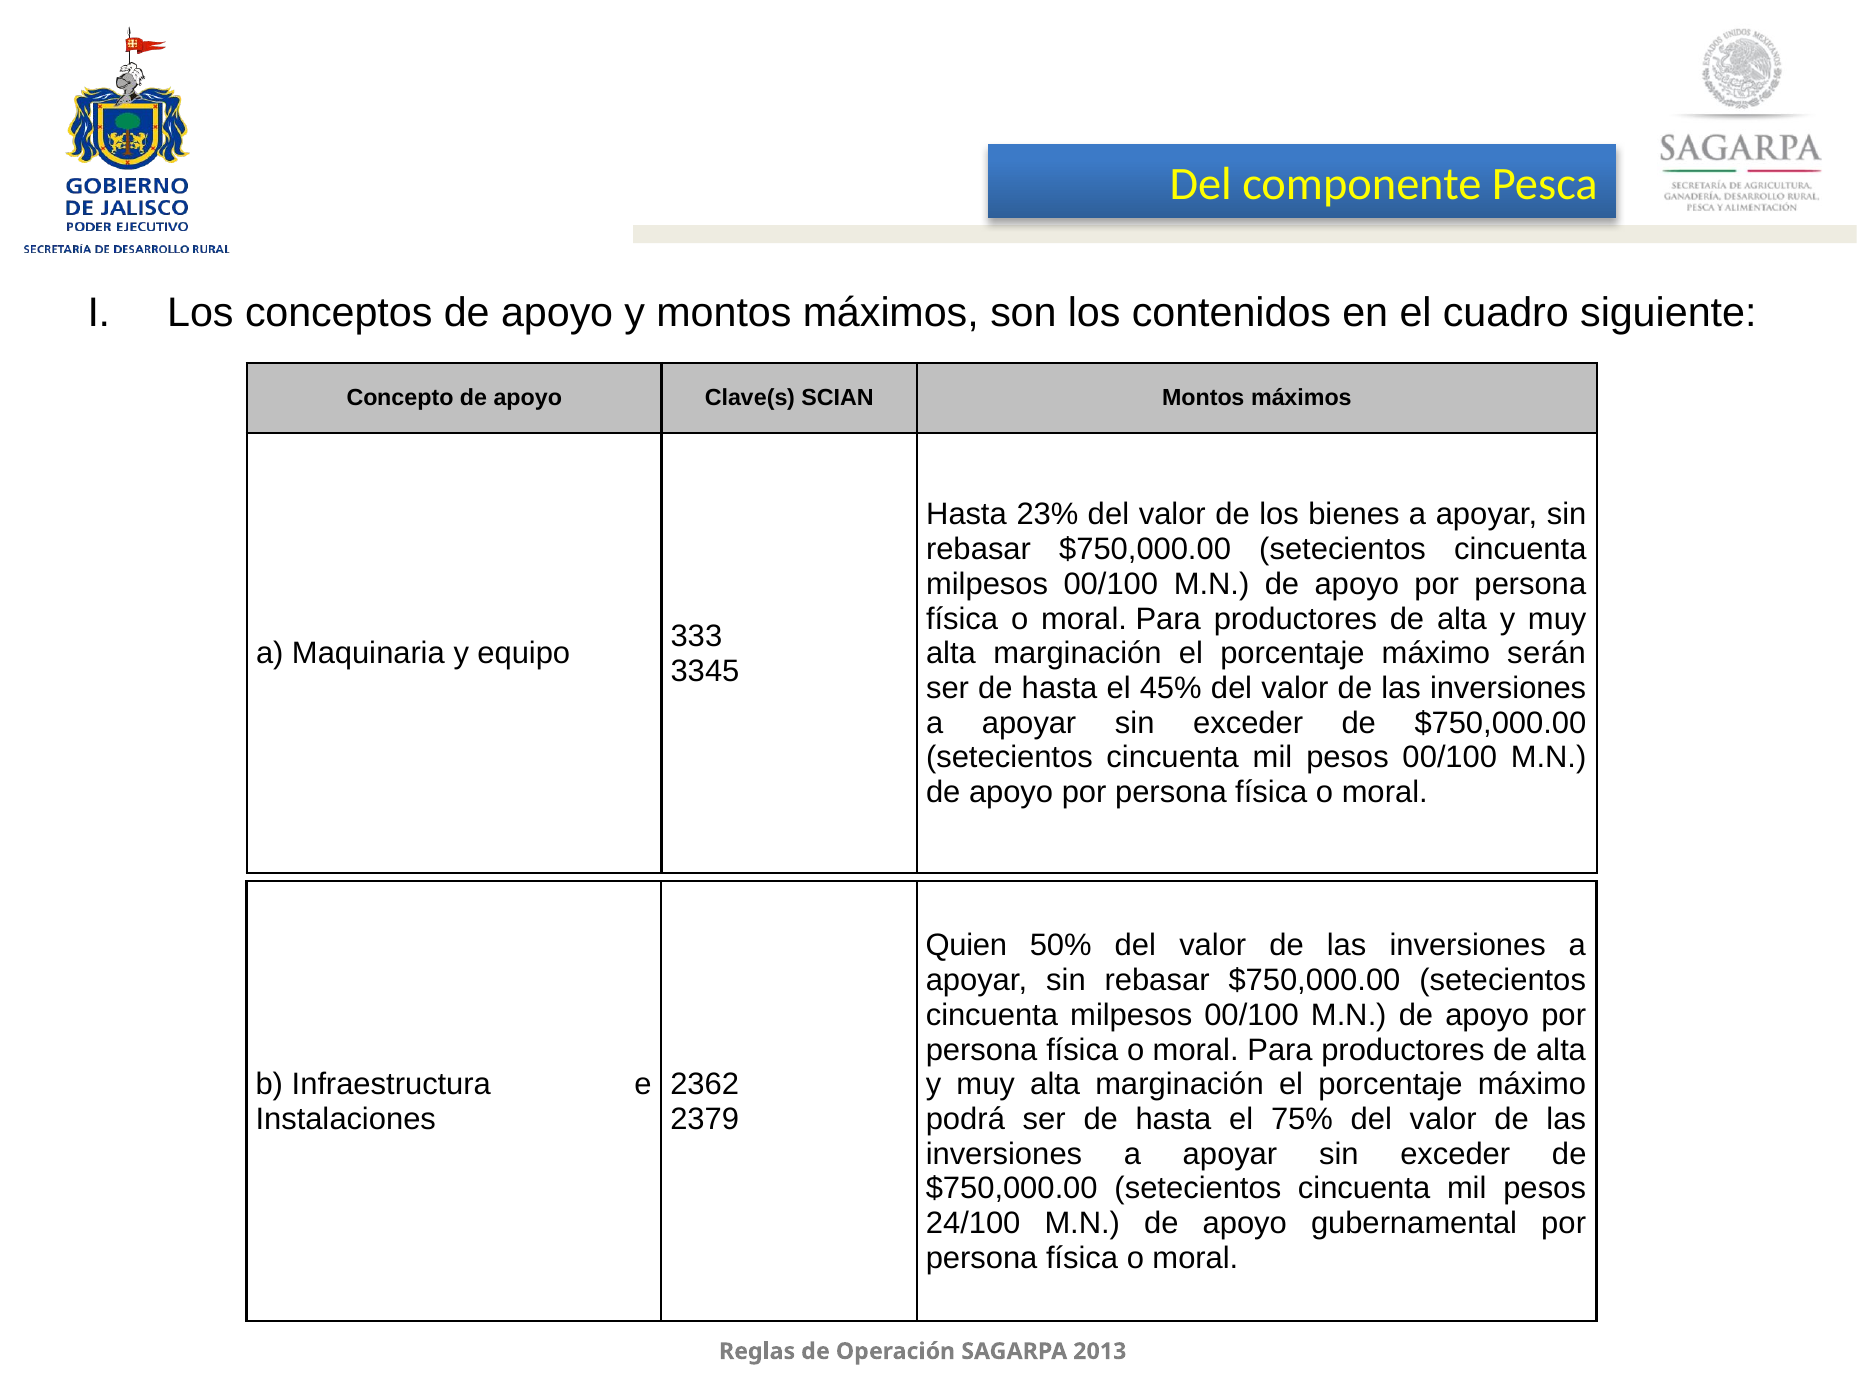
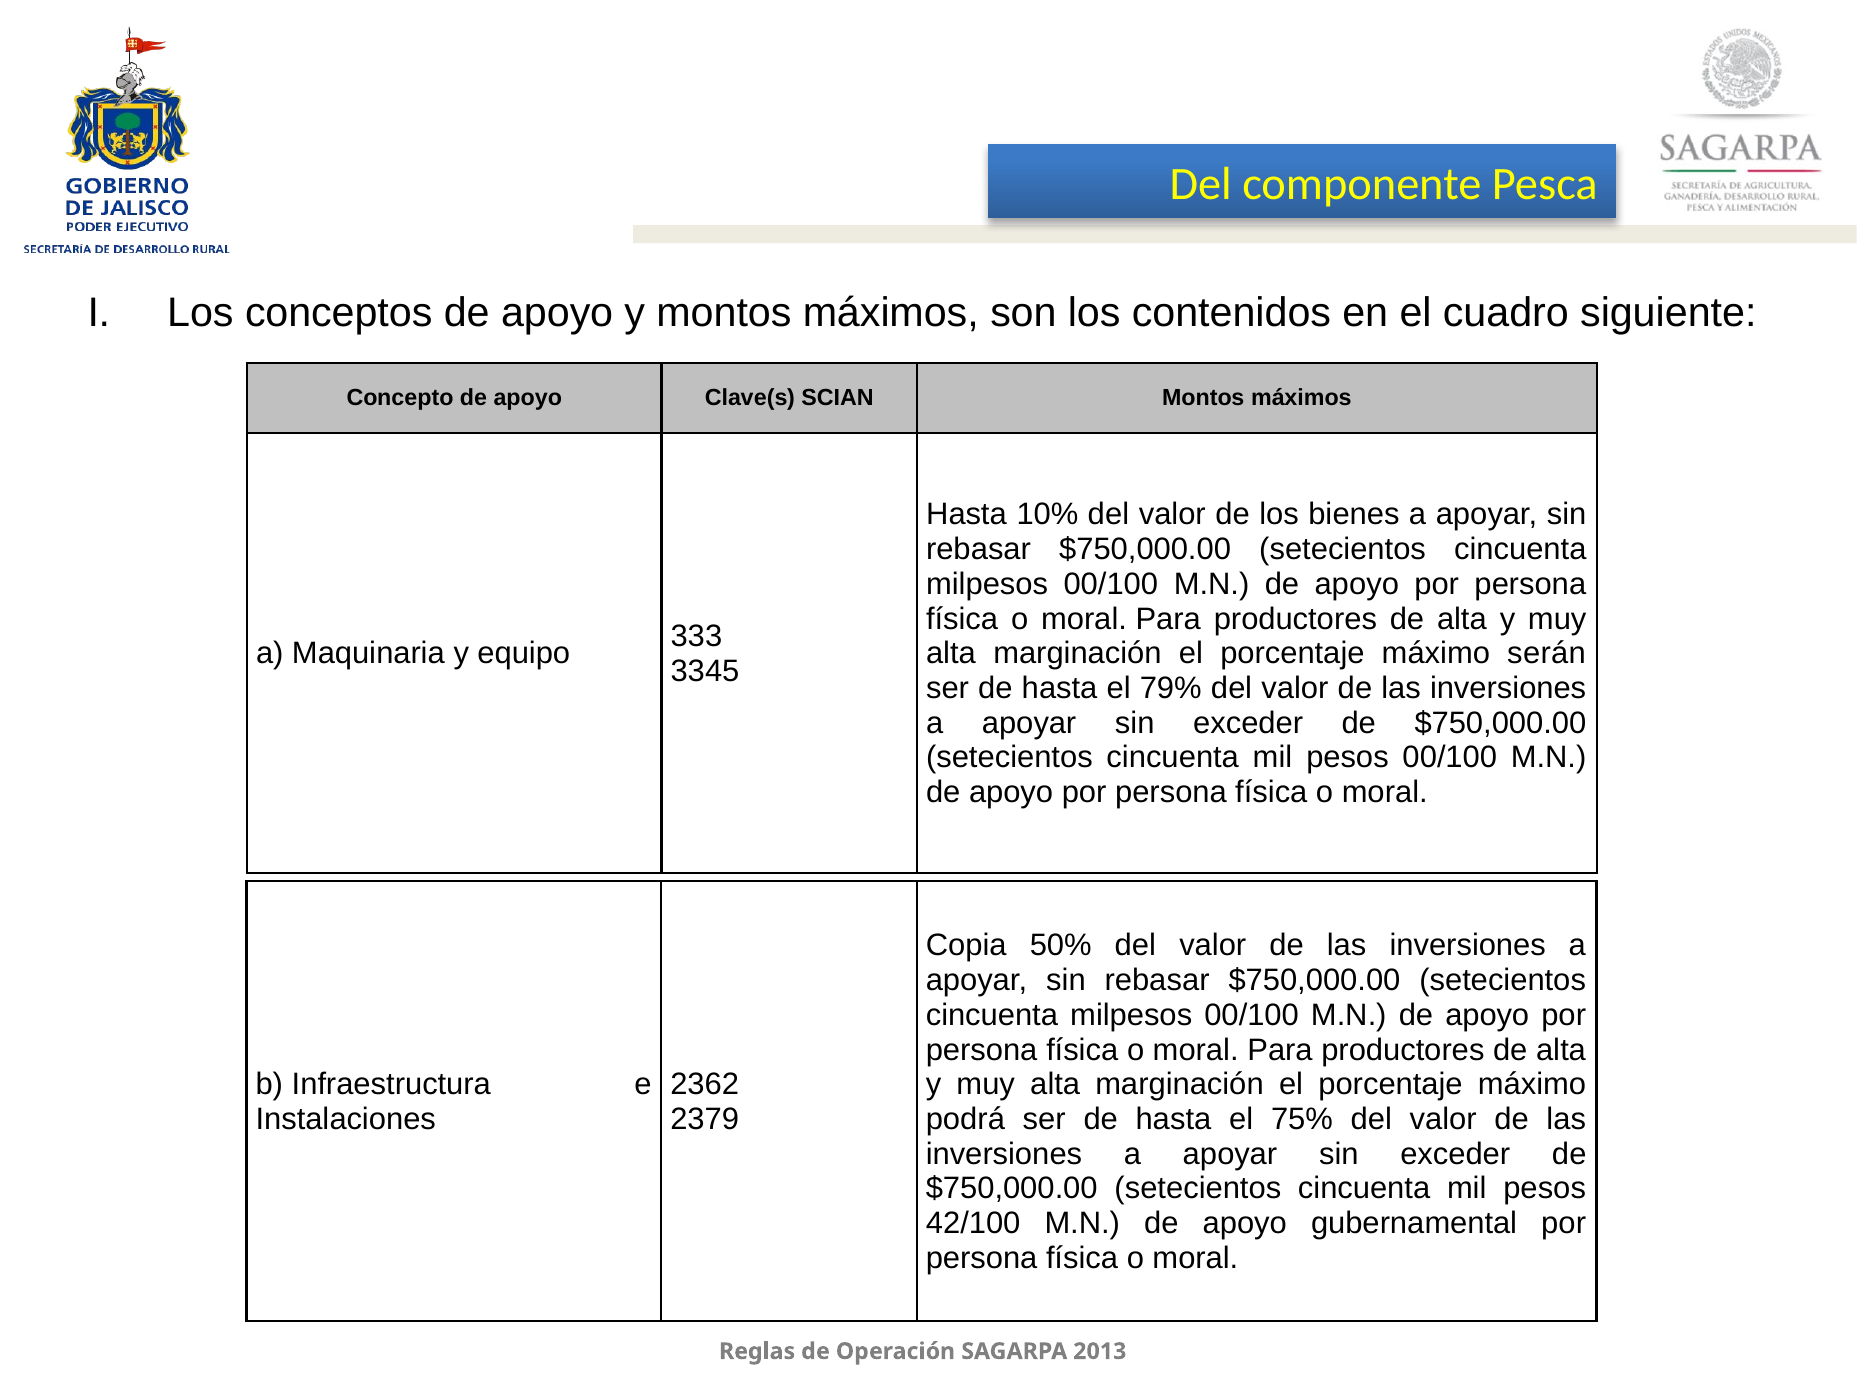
23%: 23% -> 10% (1048, 515)
45%: 45% -> 79% (1171, 688)
Quien: Quien -> Copia (966, 945)
24/100: 24/100 -> 42/100 (973, 1223)
